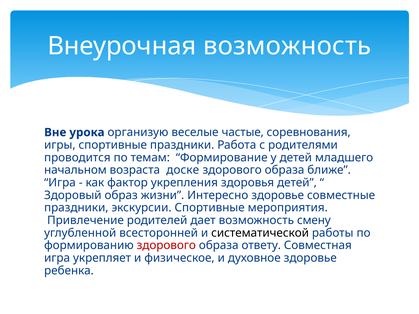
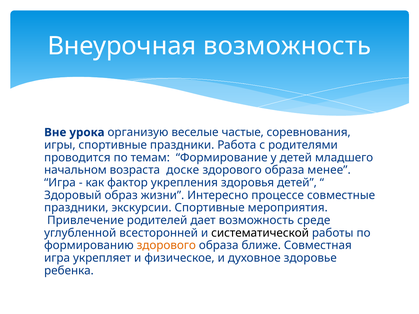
ближе: ближе -> менее (329, 170)
Интересно здоровье: здоровье -> процессе (278, 195)
смену: смену -> среде (314, 220)
здорового colour: red -> orange (166, 246)
ответу: ответу -> ближе (261, 246)
